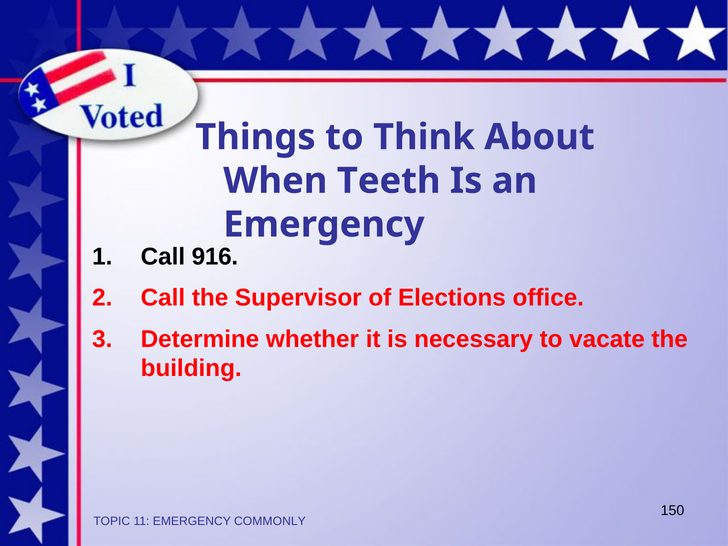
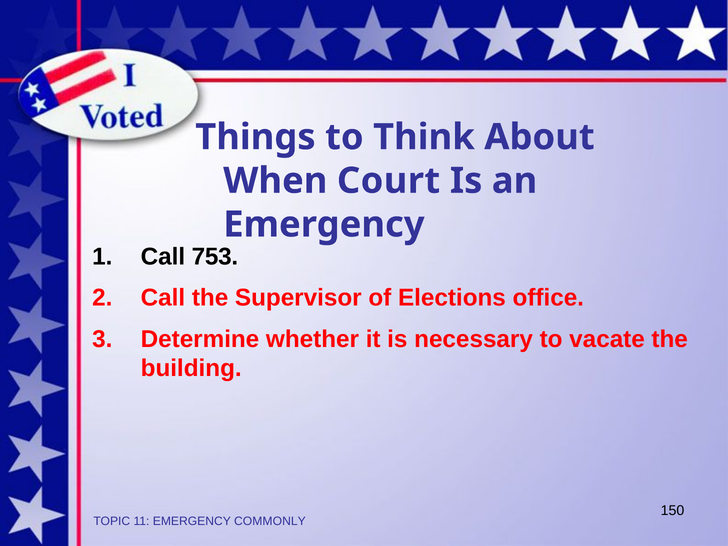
Teeth: Teeth -> Court (389, 181)
916: 916 -> 753 (215, 257)
